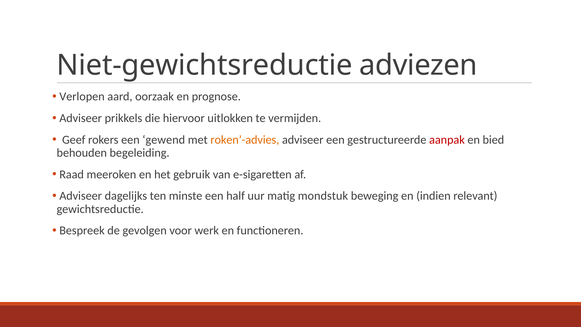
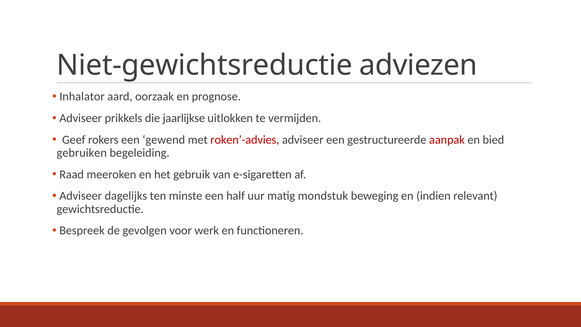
Verlopen: Verlopen -> Inhalator (82, 97)
hiervoor: hiervoor -> jaarlijkse (184, 118)
roken’-advies colour: orange -> red (245, 140)
behouden: behouden -> gebruiken (82, 153)
